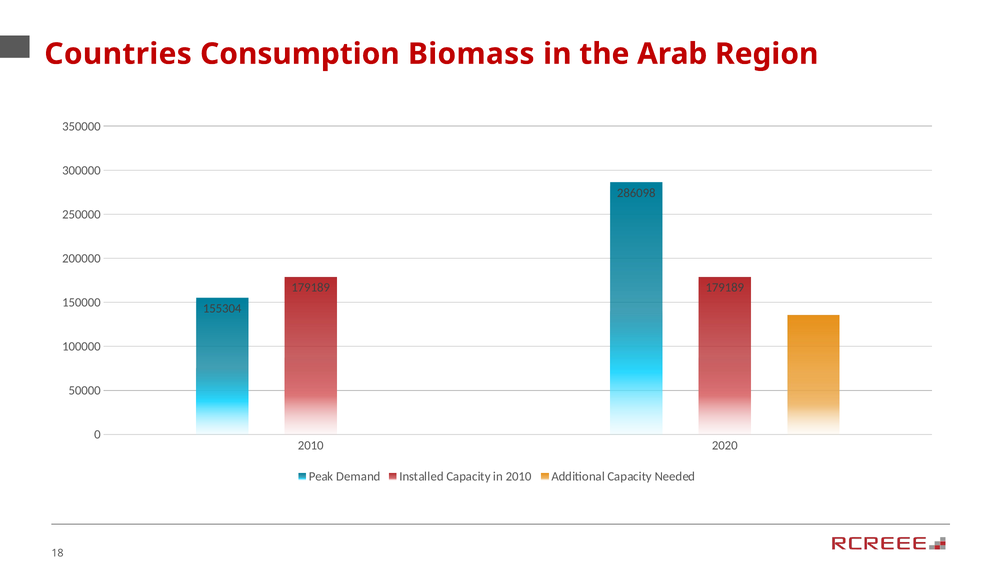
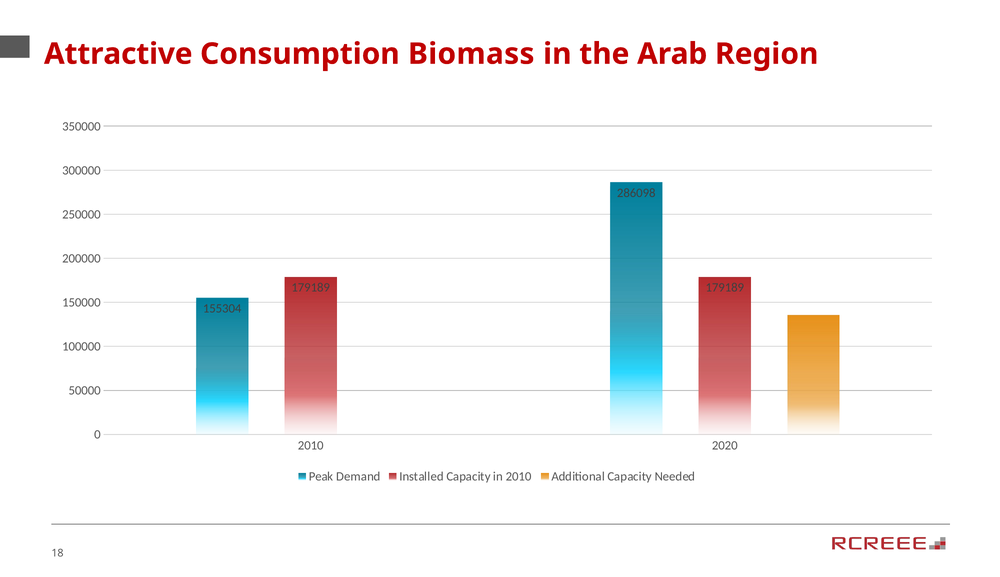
Countries: Countries -> Attractive (118, 54)
